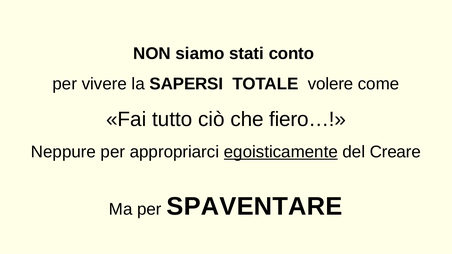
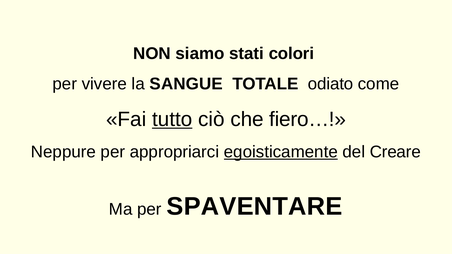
conto: conto -> colori (291, 54)
SAPERSI: SAPERSI -> SANGUE (186, 84)
volere: volere -> odiato (331, 84)
tutto underline: none -> present (172, 119)
